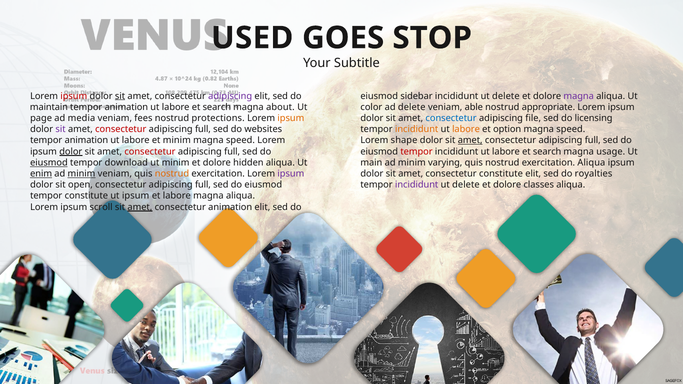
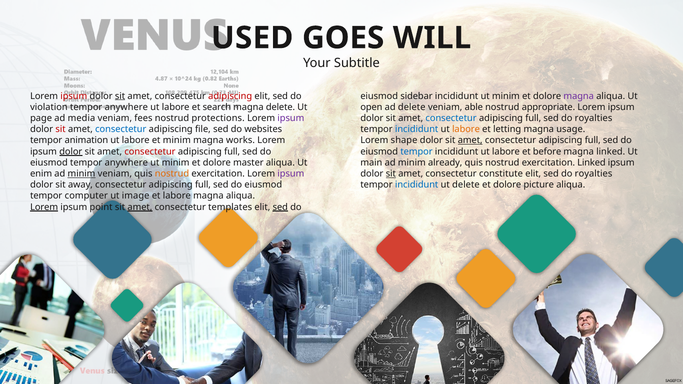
STOP: STOP -> WILL (432, 38)
adipiscing colour: purple -> red (230, 96)
delete: delete -> minim (506, 96)
maintain: maintain -> violation (49, 107)
animation: animation -> anywhere (126, 107)
magna about: about -> delete (280, 107)
color: color -> open (371, 107)
ipsum colour: orange -> purple (291, 118)
file: file -> full (533, 118)
licensing: licensing -> royalties (594, 118)
sit colour: purple -> red (61, 129)
consectetur colour: red -> blue (121, 129)
full: full -> file (203, 129)
incididunt colour: orange -> blue (417, 129)
option: option -> letting (507, 129)
speed: speed -> usage (571, 129)
speed: speed -> works (240, 140)
tempor colour: red -> blue (416, 152)
search: search -> before (547, 152)
magna usage: usage -> linked (611, 152)
eiusmod underline: present -> none (49, 163)
download: download -> anywhere (126, 163)
hidden: hidden -> master (248, 163)
varying: varying -> already (445, 163)
exercitation Aliqua: Aliqua -> Linked (591, 163)
enim underline: present -> none (41, 174)
sit underline: none -> present (391, 174)
open: open -> away (80, 185)
incididunt colour: purple -> blue (417, 185)
classes: classes -> picture (539, 185)
tempor constitute: constitute -> computer (86, 196)
ut ipsum: ipsum -> image (136, 196)
Lorem underline: none -> present (44, 207)
scroll: scroll -> point (101, 207)
consectetur animation: animation -> templates (230, 207)
sed underline: none -> present (280, 207)
